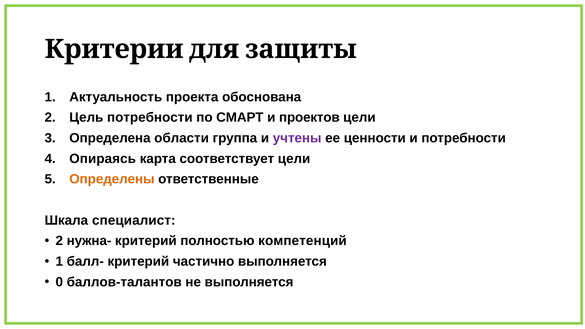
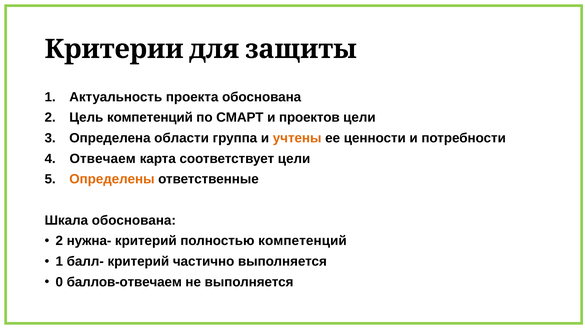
Цель потребности: потребности -> компетенций (150, 118)
учтены colour: purple -> orange (297, 138)
Опираясь: Опираясь -> Отвечаем (103, 159)
Шкала специалист: специалист -> обоснована (134, 220)
баллов-талантов: баллов-талантов -> баллов-отвечаем (124, 282)
